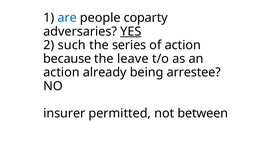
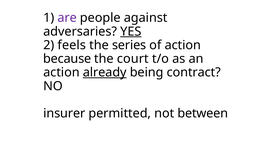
are colour: blue -> purple (67, 18)
coparty: coparty -> against (146, 18)
such: such -> feels (72, 45)
leave: leave -> court (133, 59)
already underline: none -> present (105, 72)
arrestee: arrestee -> contract (194, 72)
